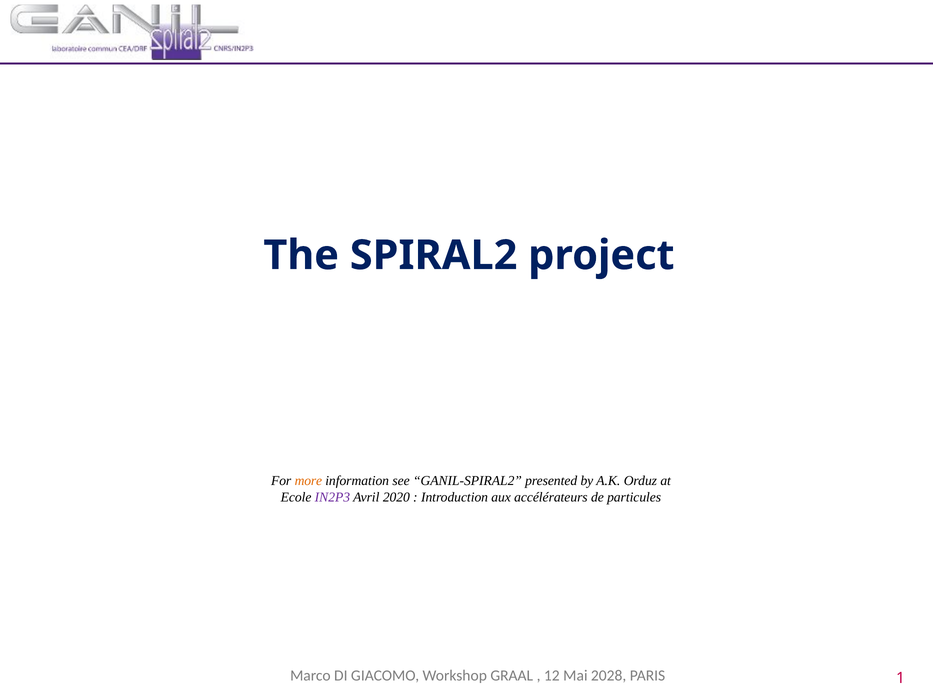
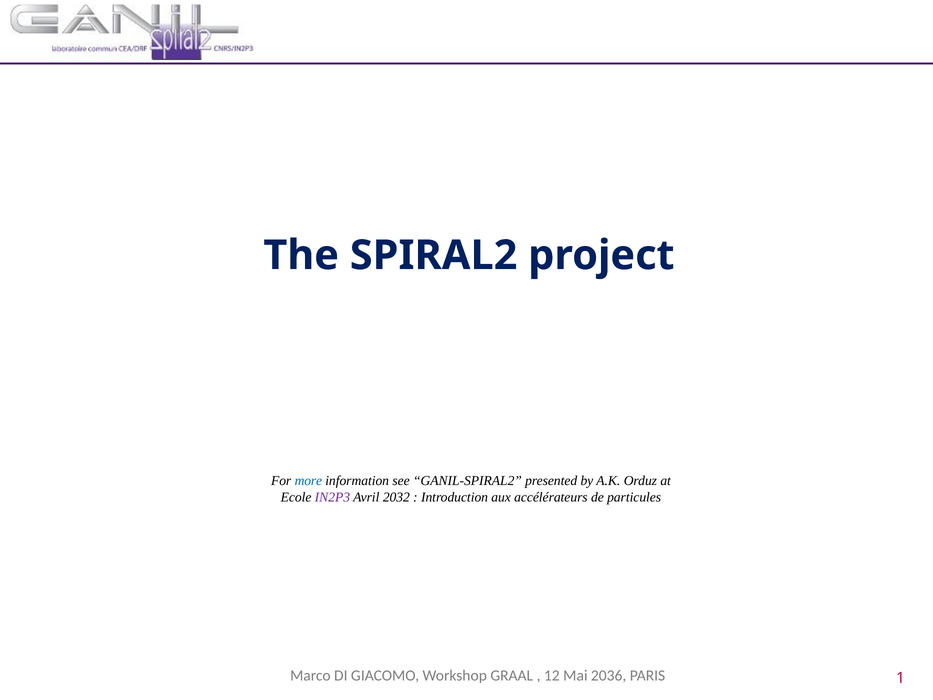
more colour: orange -> blue (308, 481)
2020: 2020 -> 2032 (396, 497)
2028: 2028 -> 2036 (609, 675)
